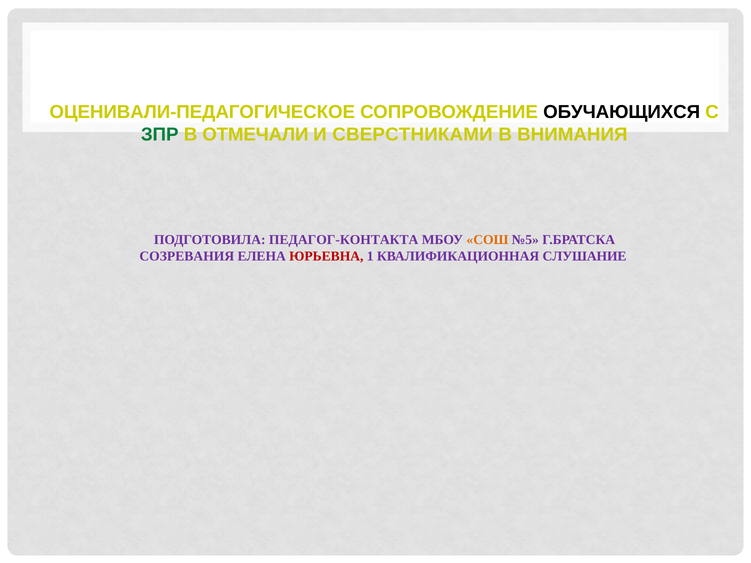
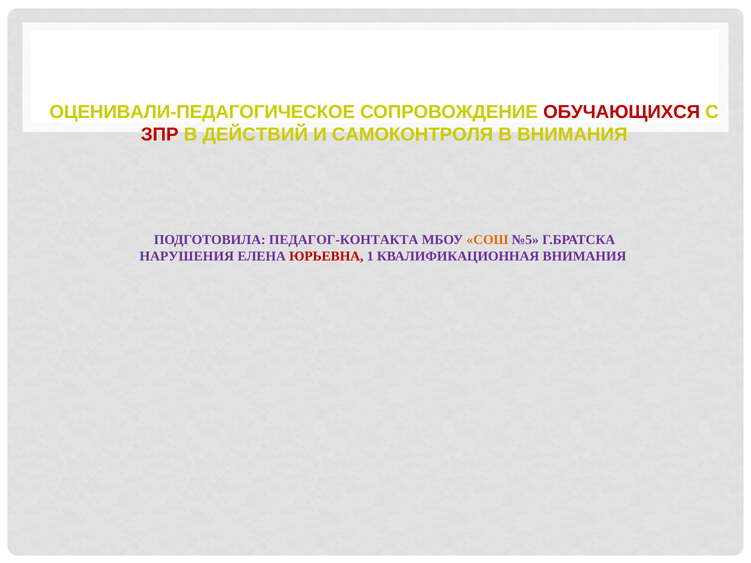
ОБУЧАЮЩИХСЯ colour: black -> red (622, 112)
ЗПР colour: green -> red (160, 135)
ОТМЕЧАЛИ: ОТМЕЧАЛИ -> ДЕЙСТВИЙ (255, 135)
СВЕРСТНИКАМИ: СВЕРСТНИКАМИ -> САМОКОНТРОЛЯ (413, 135)
СОЗРЕВАНИЯ: СОЗРЕВАНИЯ -> НАРУШЕНИЯ (187, 256)
КВАЛИФИКАЦИОННАЯ СЛУШАНИЕ: СЛУШАНИЕ -> ВНИМАНИЯ (584, 256)
